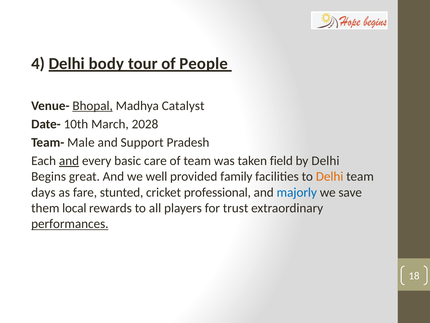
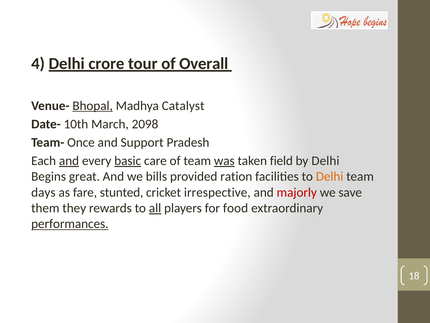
body: body -> crore (106, 63)
People: People -> Overall (204, 63)
2028: 2028 -> 2098 (145, 124)
Male: Male -> Once (81, 142)
basic underline: none -> present (128, 161)
was underline: none -> present (224, 161)
well: well -> bills (156, 176)
family: family -> ration (236, 176)
professional: professional -> irrespective (217, 192)
majorly colour: blue -> red (297, 192)
local: local -> they (74, 208)
all underline: none -> present (155, 208)
trust: trust -> food (236, 208)
